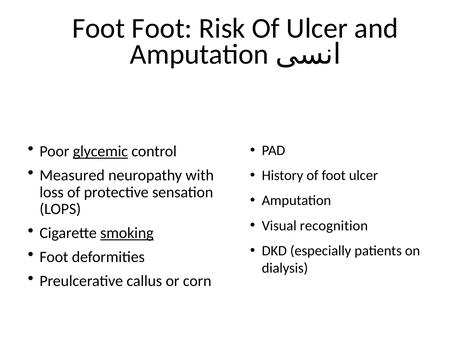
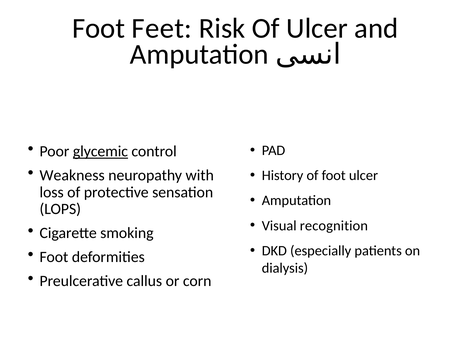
Foot Foot: Foot -> Feet (162, 28)
Measured: Measured -> Weakness (72, 175)
smoking underline: present -> none (127, 233)
